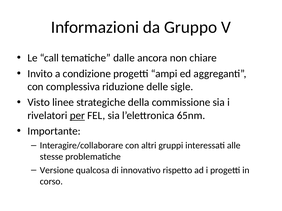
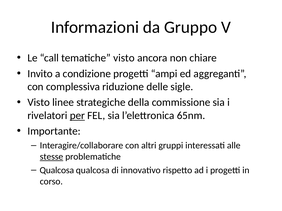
tematiche dalle: dalle -> visto (124, 58)
stesse underline: none -> present (52, 157)
Versione: Versione -> Qualcosa (57, 171)
